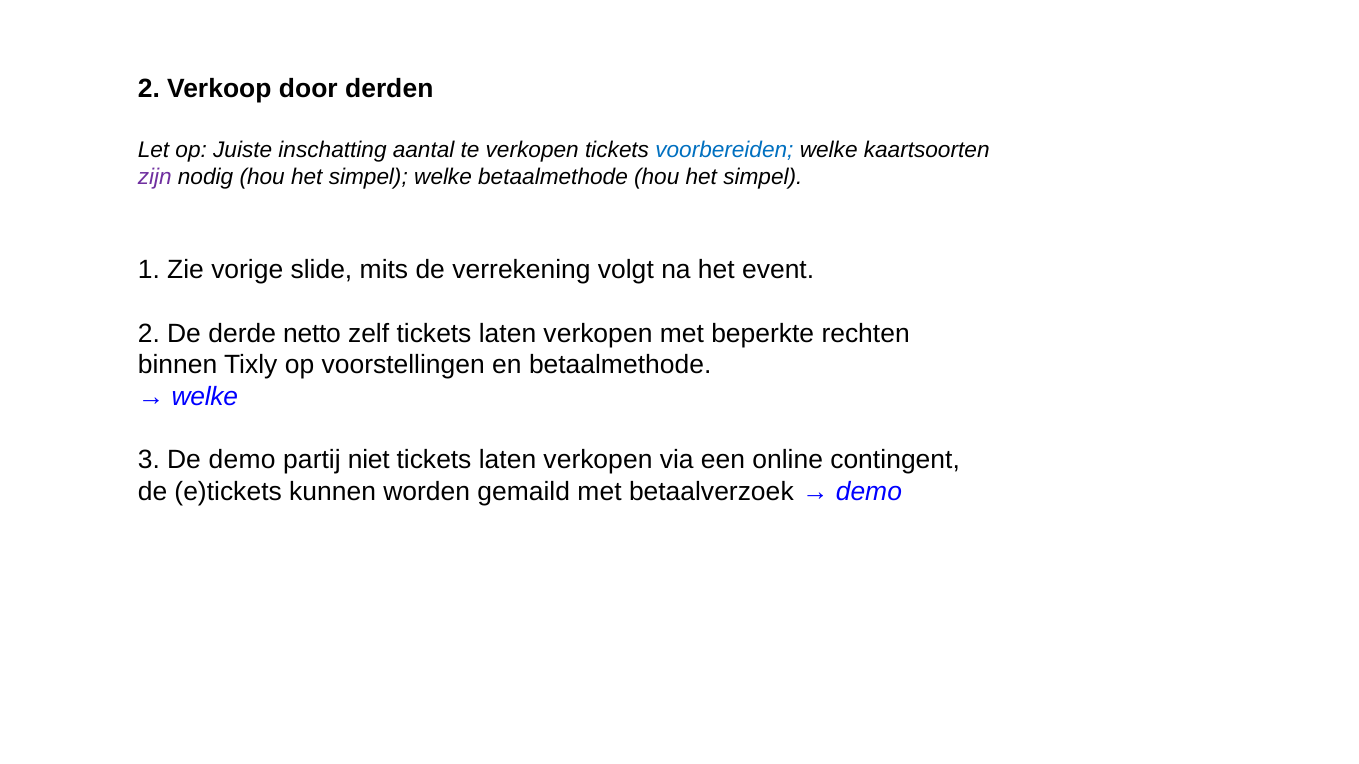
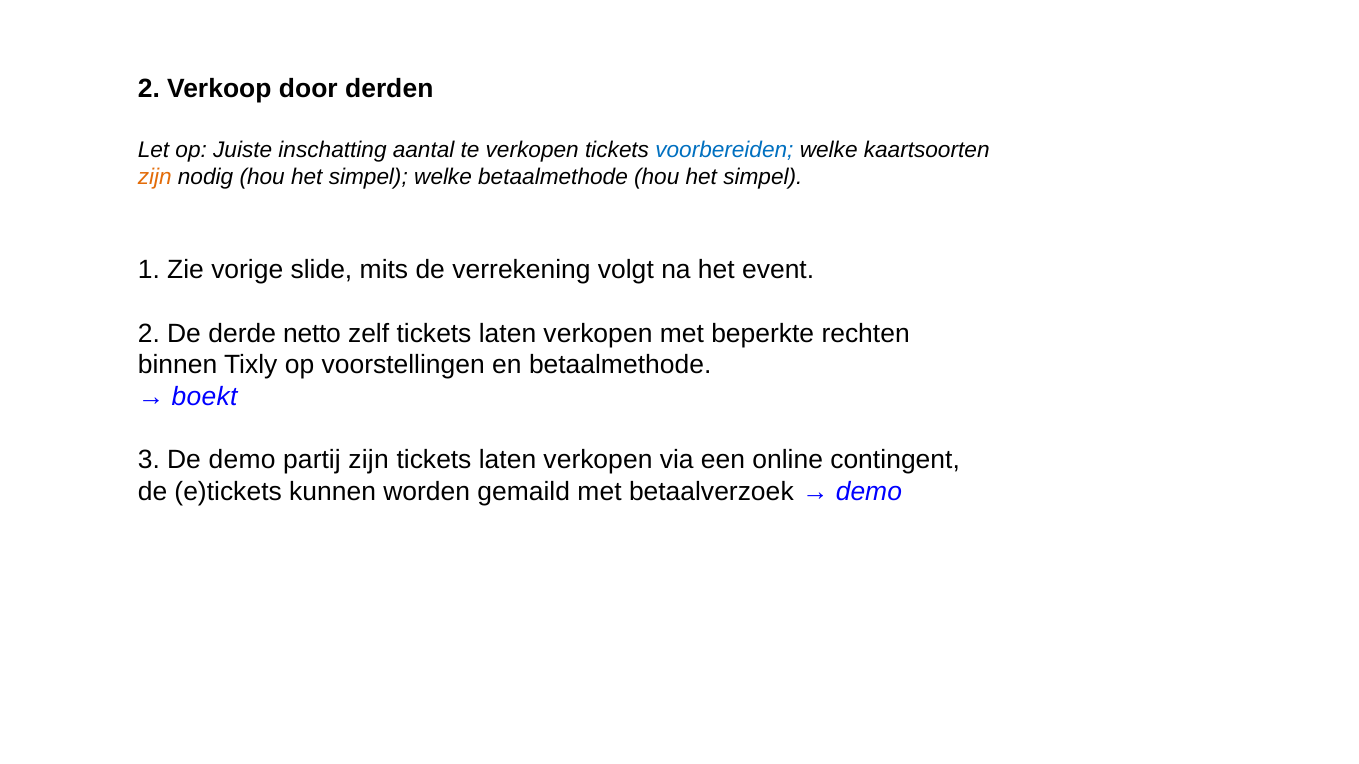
zijn colour: purple -> orange (155, 177)
welke: welke -> boekt (205, 397)
partij niet: niet -> zijn (368, 460)
